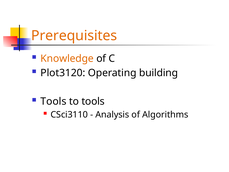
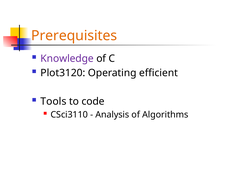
Knowledge colour: orange -> purple (67, 58)
building: building -> efficient (159, 73)
to tools: tools -> code (93, 101)
